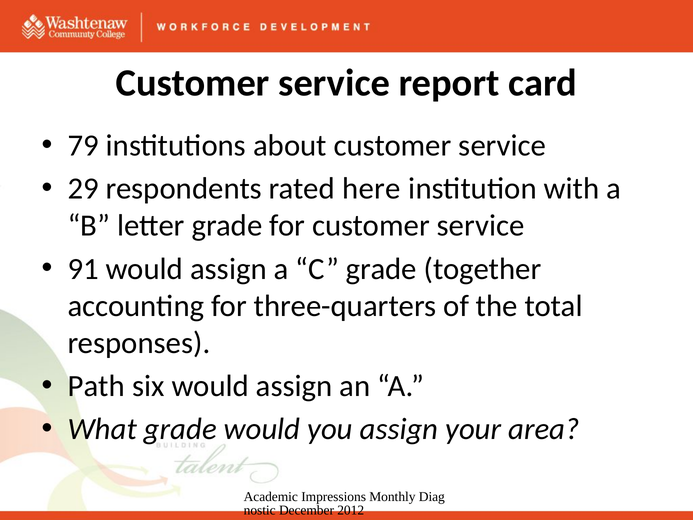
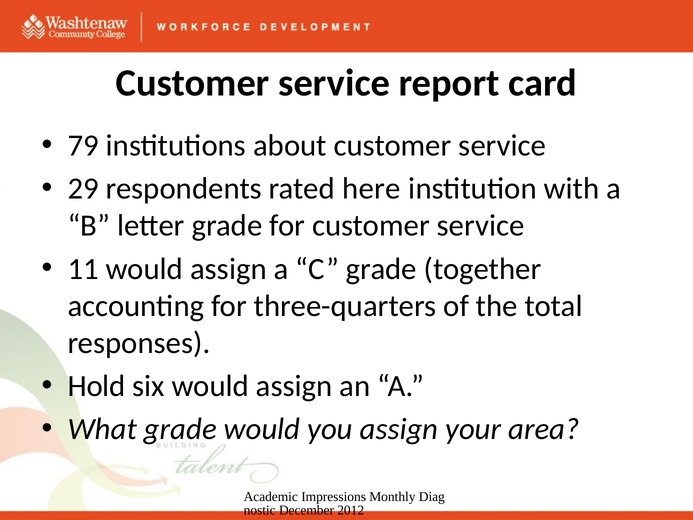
91: 91 -> 11 (83, 269)
Path: Path -> Hold (97, 386)
